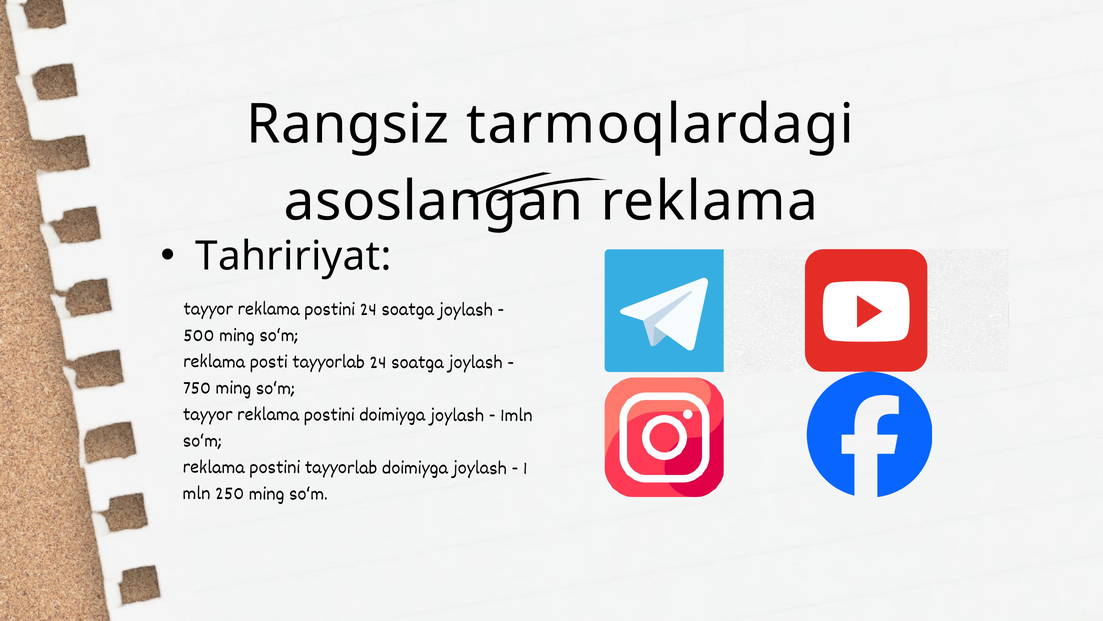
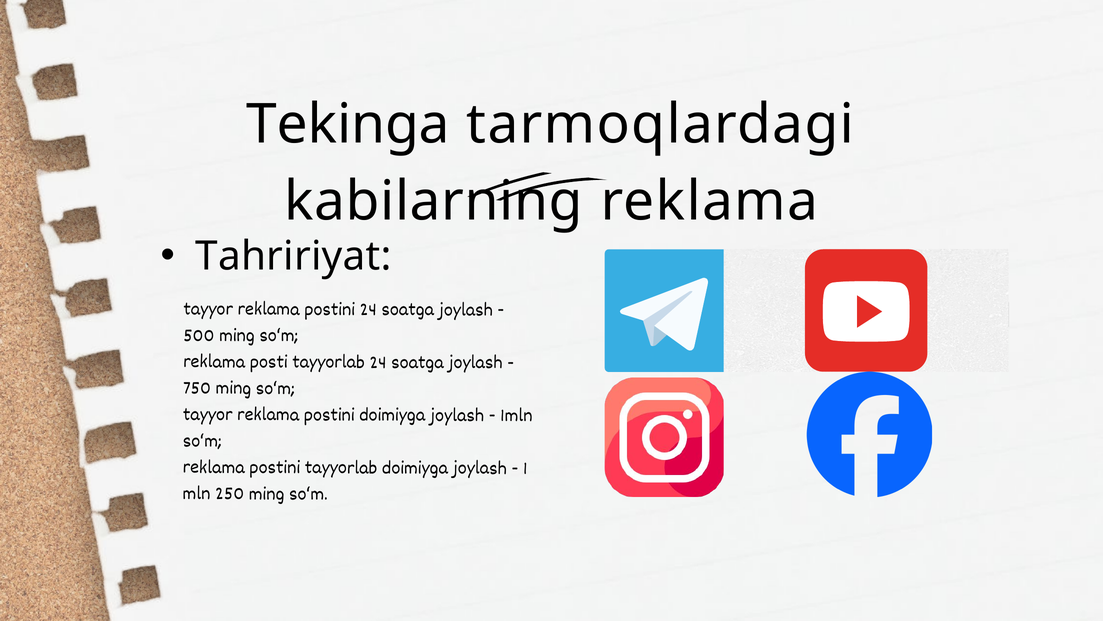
Rangsiz: Rangsiz -> Tekinga (348, 124)
asoslangan: asoslangan -> kabilarning (433, 201)
